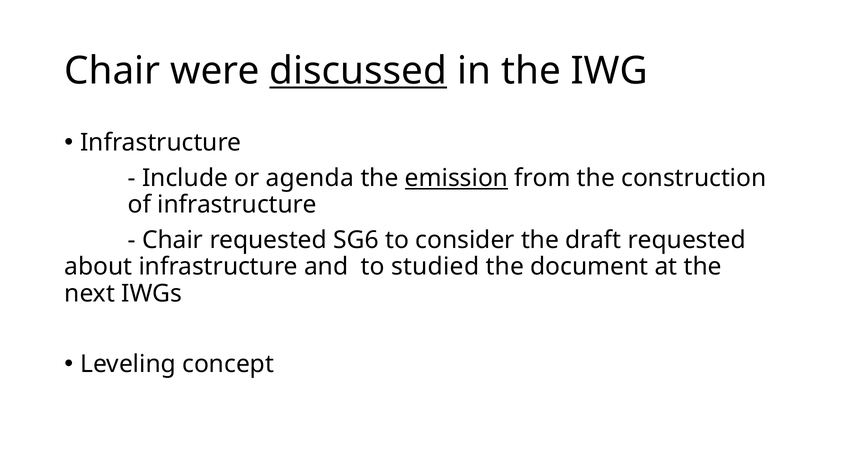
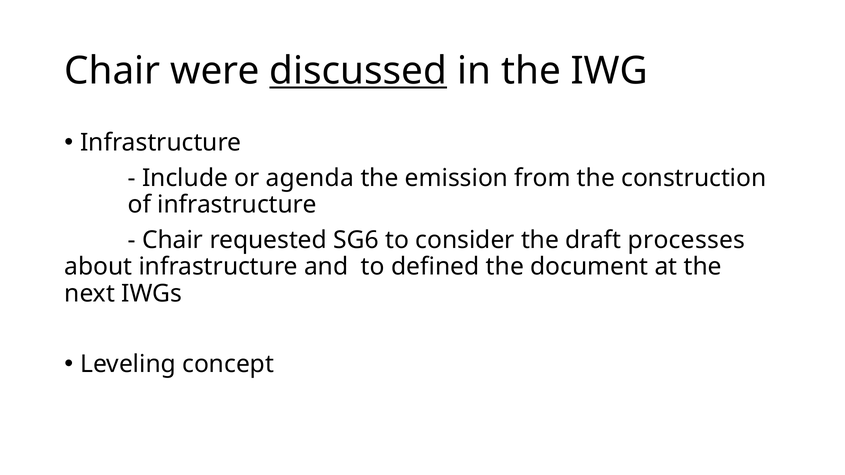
emission underline: present -> none (457, 178)
draft requested: requested -> processes (687, 240)
studied: studied -> defined (435, 267)
